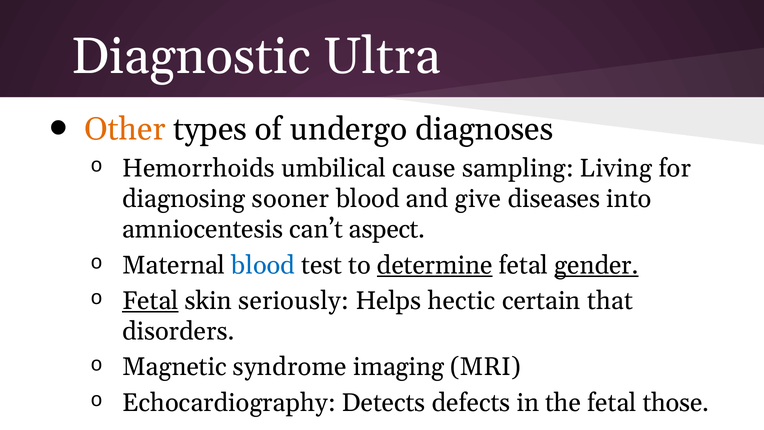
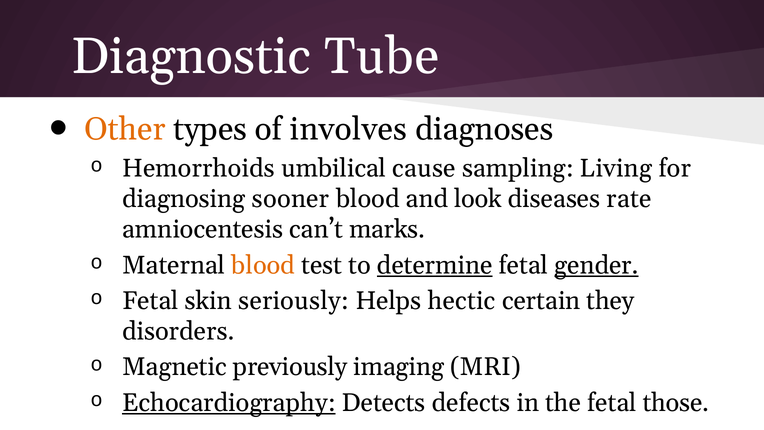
Ultra: Ultra -> Tube (382, 57)
undergo: undergo -> involves (349, 129)
give: give -> look (478, 199)
into: into -> rate (629, 199)
aspect: aspect -> marks (387, 229)
blood colour: blue -> orange (263, 265)
Fetal underline: present -> none (150, 301)
that: that -> they (610, 301)
syndrome: syndrome -> previously (290, 367)
Echocardiography underline: none -> present (229, 403)
